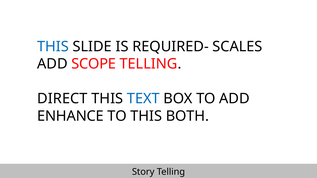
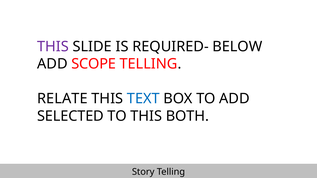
THIS colour: blue -> purple (53, 47)
SCALES: SCALES -> BELOW (237, 47)
DIRECT: DIRECT -> RELATE (62, 99)
ENHANCE: ENHANCE -> SELECTED (70, 116)
